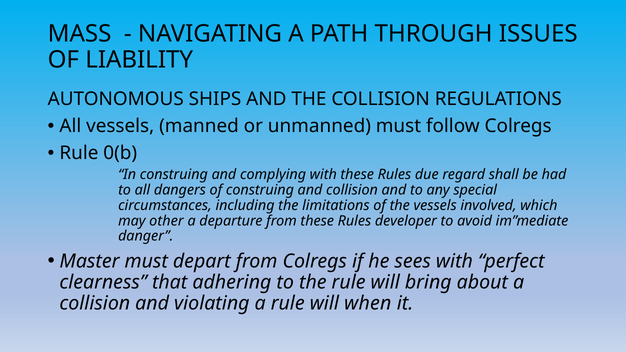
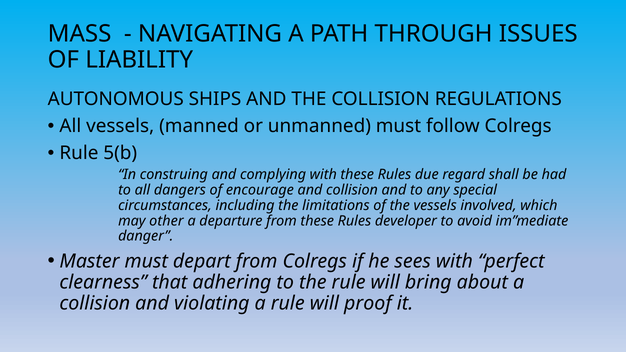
0(b: 0(b -> 5(b (120, 153)
of construing: construing -> encourage (260, 190)
when: when -> proof (368, 303)
